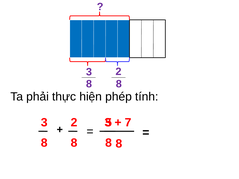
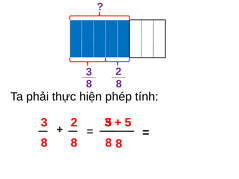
7: 7 -> 5 (128, 123)
